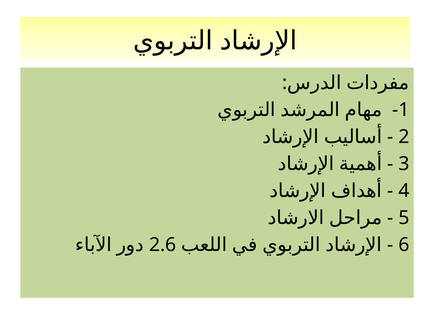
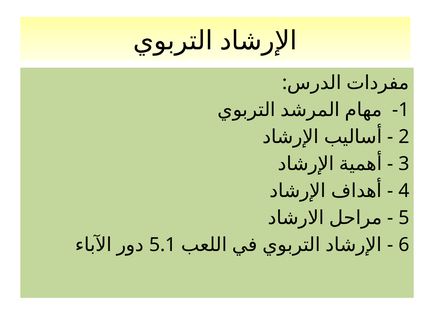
2.6: 2.6 -> 5.1 (163, 245)
